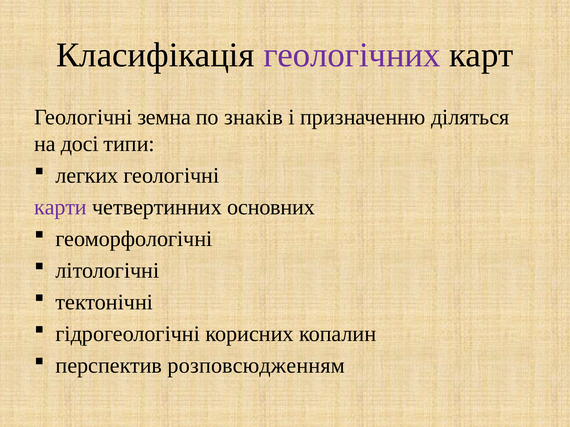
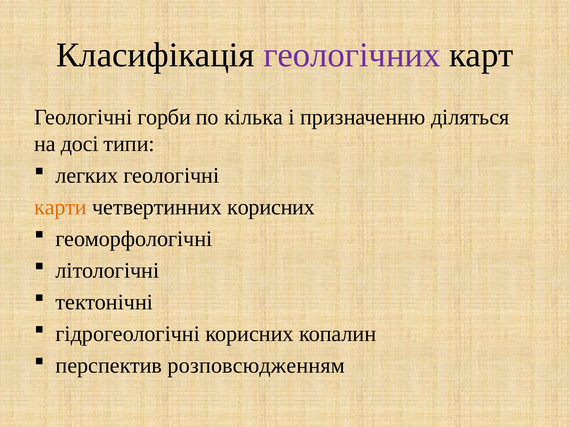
земна: земна -> горби (164, 117)
знаків: знаків -> кілька (254, 117)
карти colour: purple -> orange (61, 207)
четвертинних основних: основних -> корисних (271, 207)
